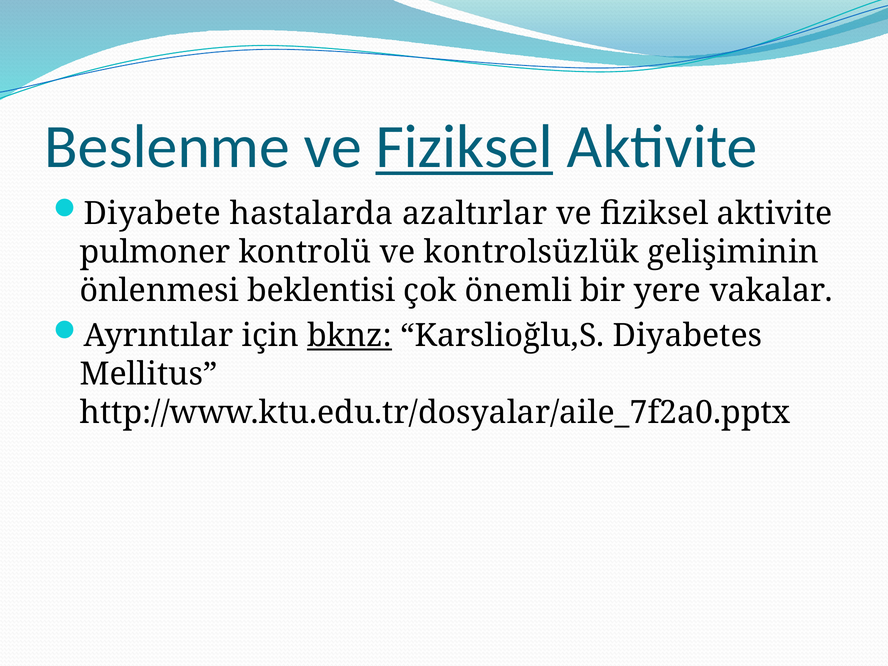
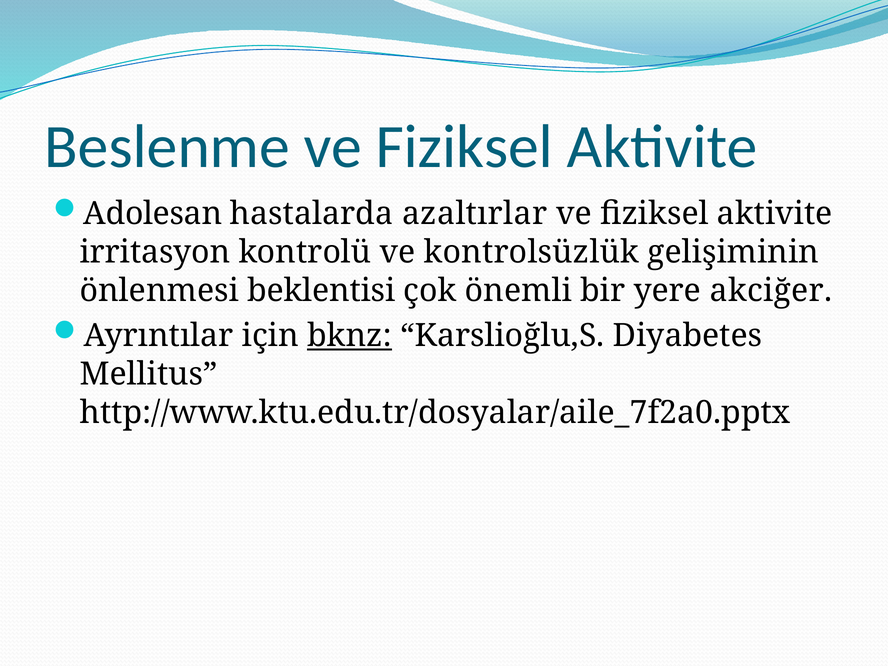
Fiziksel underline: present -> none (464, 147)
Diyabete: Diyabete -> Adolesan (153, 214)
pulmoner: pulmoner -> irritasyon (155, 252)
vakalar: vakalar -> akciğer (771, 291)
